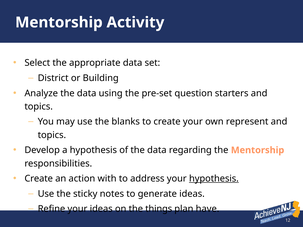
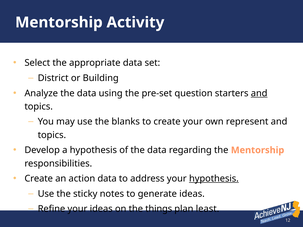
and underline: none -> present (259, 93)
action with: with -> data (107, 179)
have: have -> least (208, 209)
